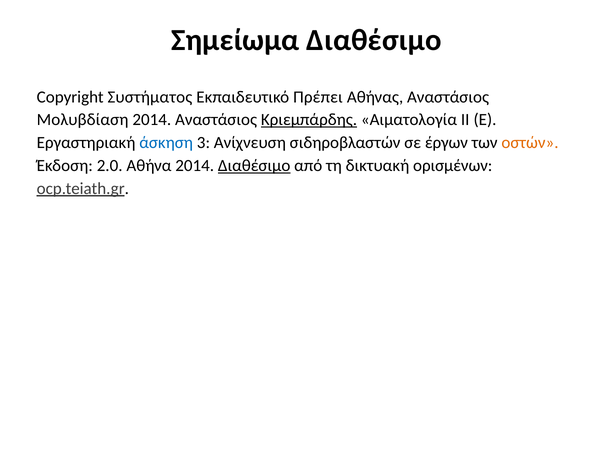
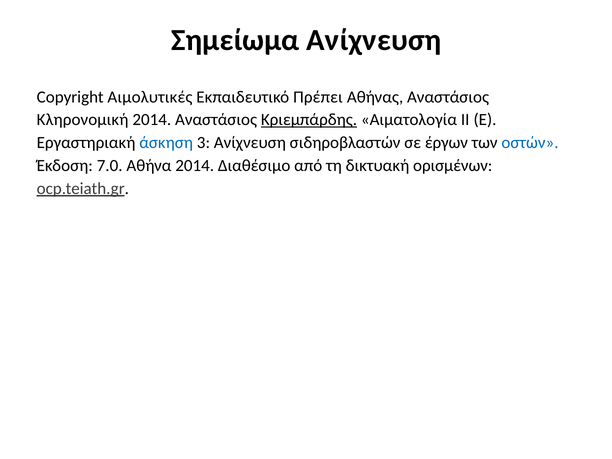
Σημείωμα Διαθέσιμο: Διαθέσιμο -> Ανίχνευση (374, 40)
Συστήματος: Συστήματος -> Αιμολυτικές (150, 97)
Μολυβδίαση: Μολυβδίαση -> Κληρονομική (83, 120)
οστών colour: orange -> blue (530, 143)
2.0: 2.0 -> 7.0 (110, 166)
Διαθέσιμο underline: present -> none (254, 166)
